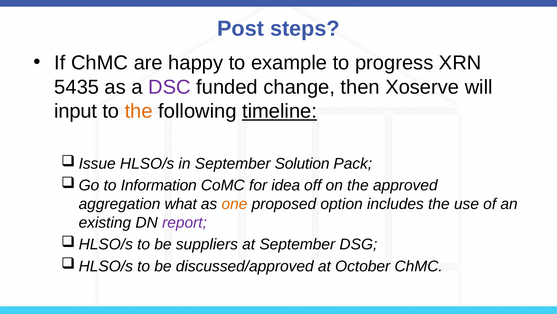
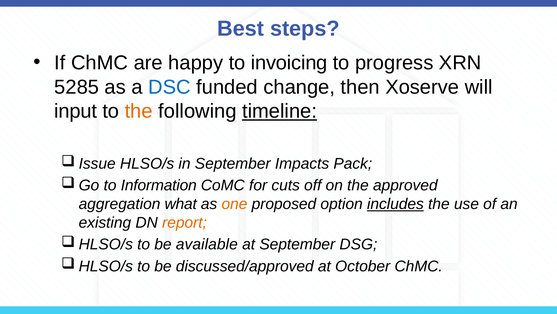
Post: Post -> Best (241, 28)
example: example -> invoicing (289, 63)
5435: 5435 -> 5285 (77, 87)
DSC colour: purple -> blue (169, 87)
Solution: Solution -> Impacts (302, 163)
idea: idea -> cuts (286, 185)
includes underline: none -> present (395, 204)
report colour: purple -> orange (185, 222)
suppliers: suppliers -> available (207, 244)
